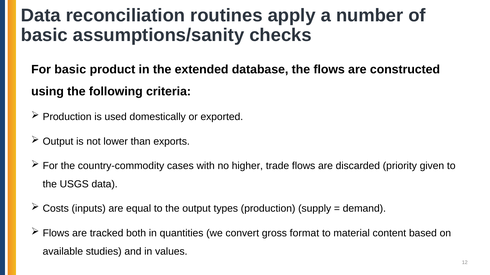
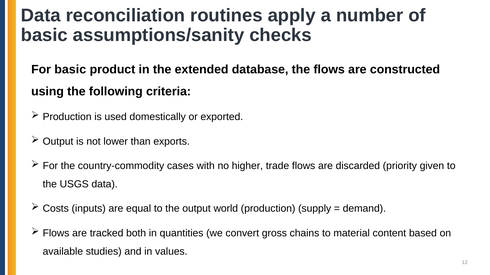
types: types -> world (226, 209)
format: format -> chains (305, 234)
